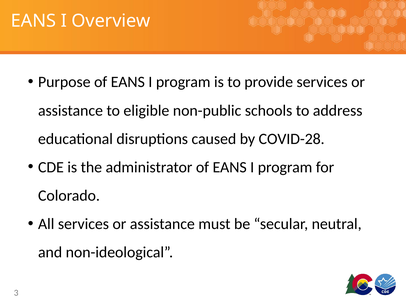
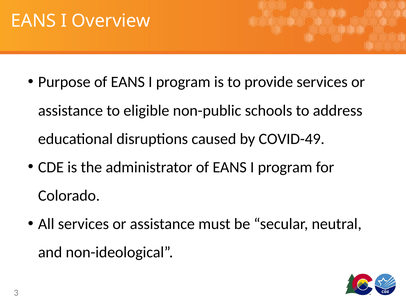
COVID-28: COVID-28 -> COVID-49 (292, 139)
